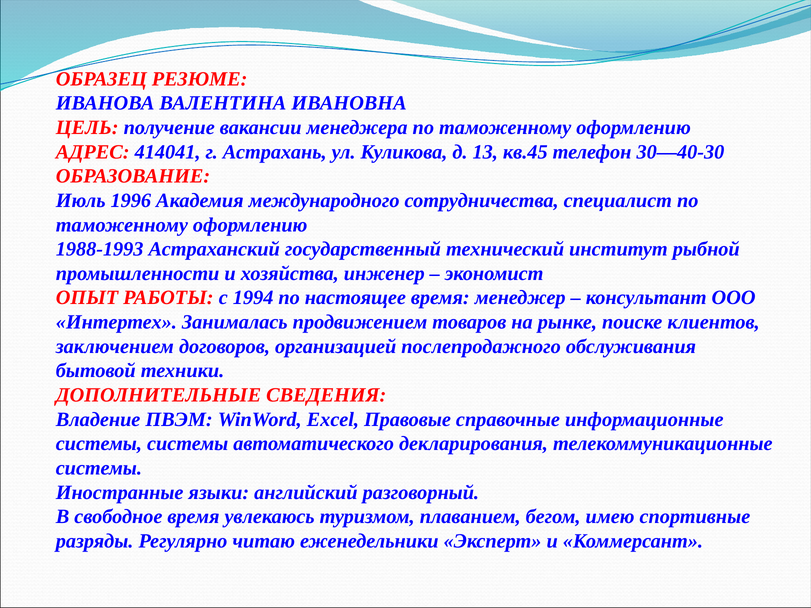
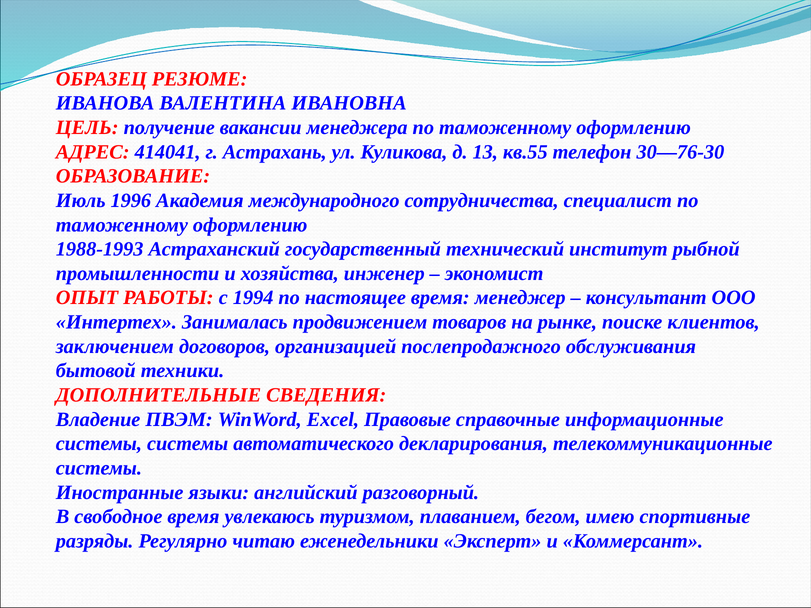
кв.45: кв.45 -> кв.55 (525, 152)
30—40-30: 30—40-30 -> 30—76-30 (680, 152)
